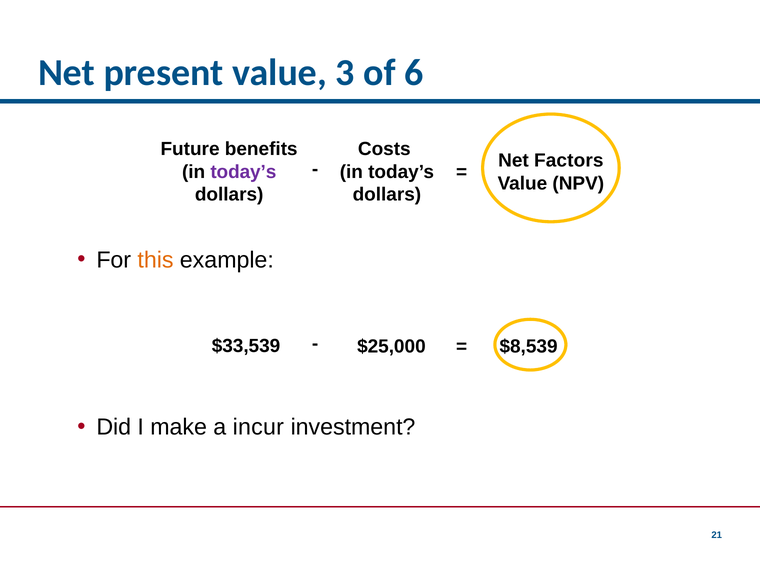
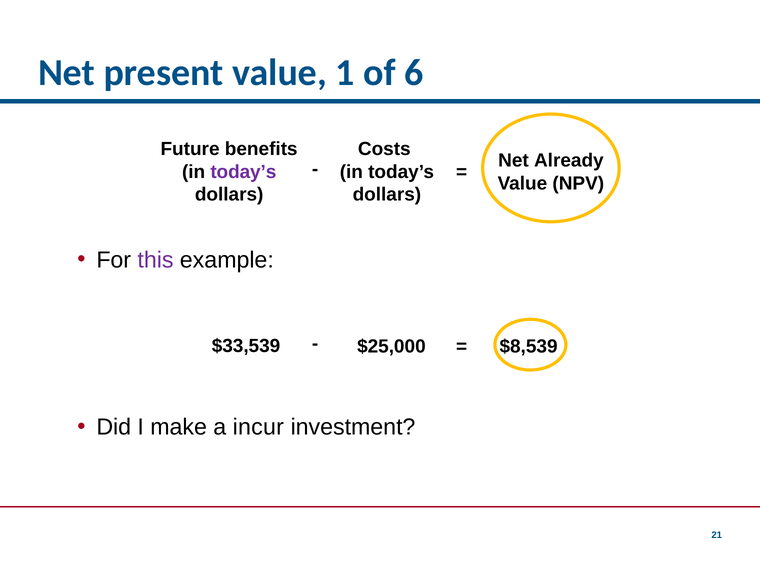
3: 3 -> 1 (345, 73)
Factors: Factors -> Already (569, 161)
this colour: orange -> purple (156, 260)
